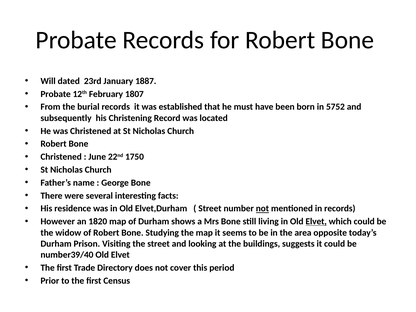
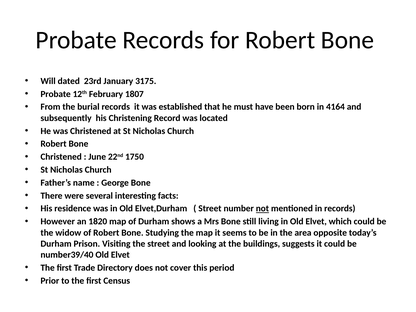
1887: 1887 -> 3175 (146, 81)
5752: 5752 -> 4164 (335, 107)
Elvet underline: present -> none (316, 222)
